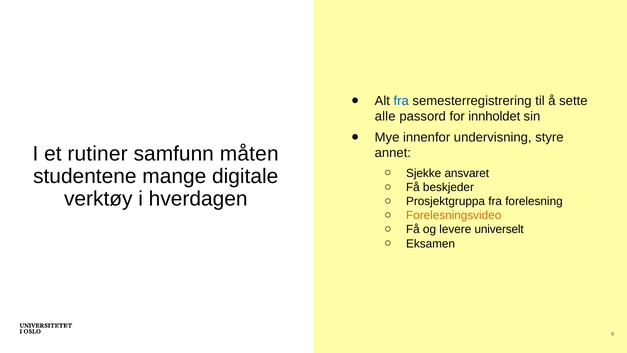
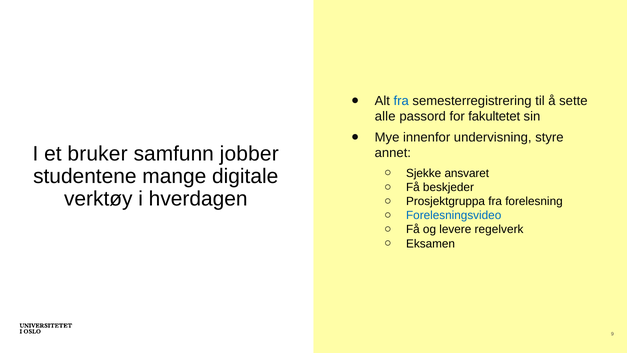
innholdet: innholdet -> fakultetet (494, 116)
rutiner: rutiner -> bruker (98, 154)
måten: måten -> jobber (249, 154)
Forelesningsvideo colour: orange -> blue (454, 215)
universelt: universelt -> regelverk (499, 229)
